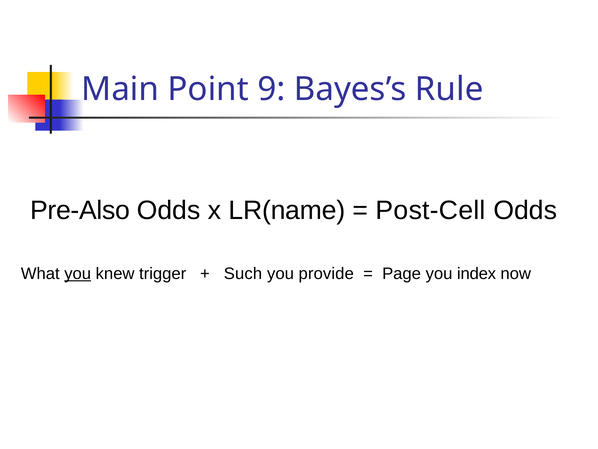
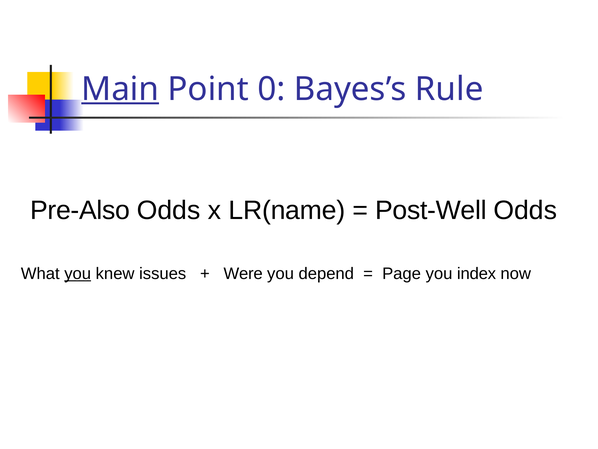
Main underline: none -> present (120, 89)
9: 9 -> 0 (271, 89)
Post-Cell: Post-Cell -> Post-Well (431, 210)
trigger: trigger -> issues (163, 273)
Such: Such -> Were (243, 273)
provide: provide -> depend (326, 273)
